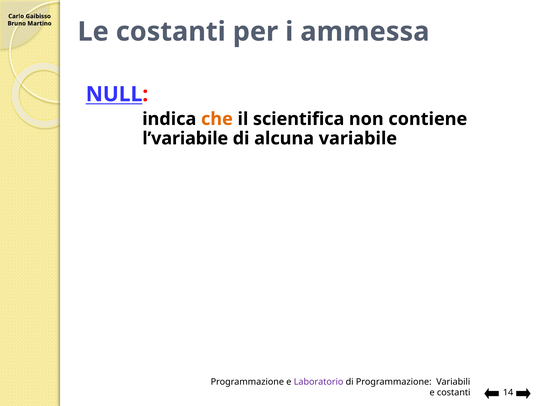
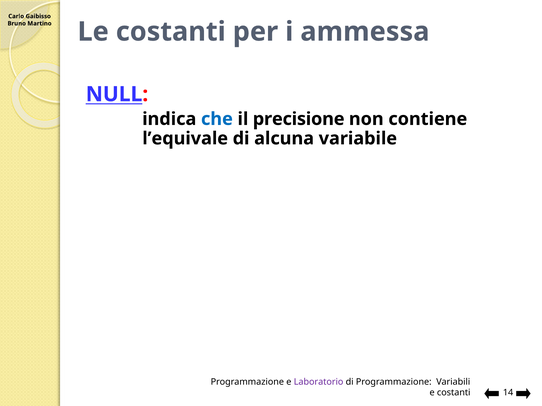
che colour: orange -> blue (217, 119)
scientifica: scientifica -> precisione (299, 119)
l’variabile: l’variabile -> l’equivale (185, 139)
